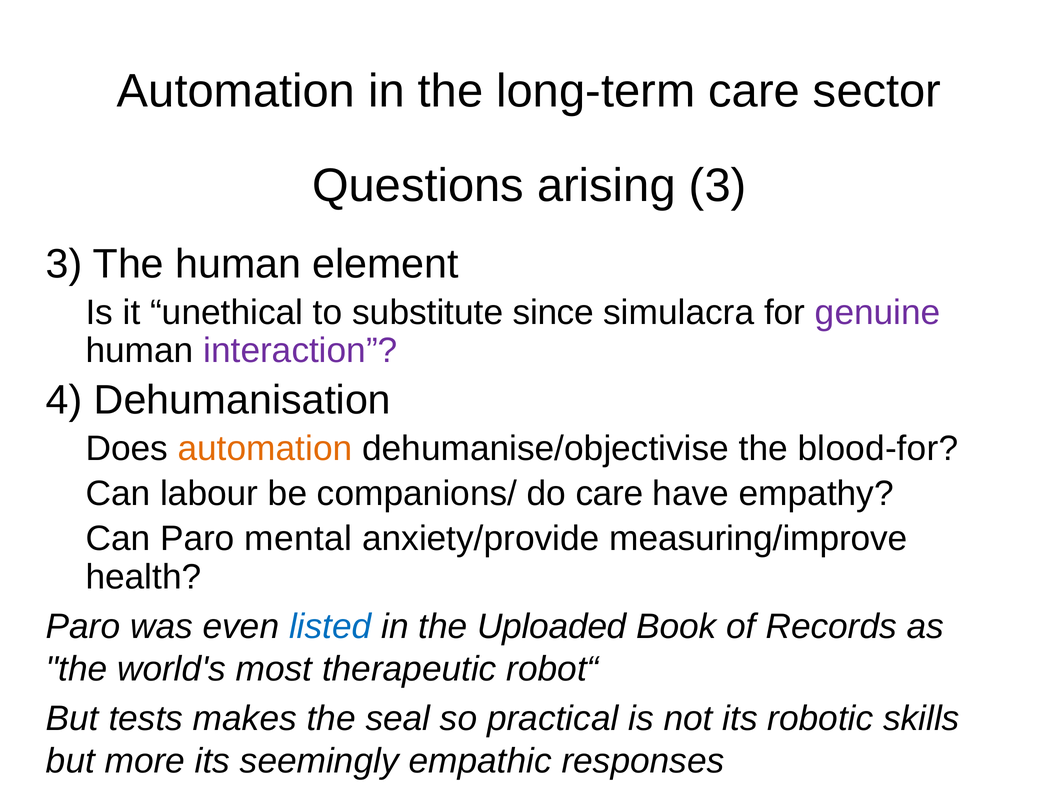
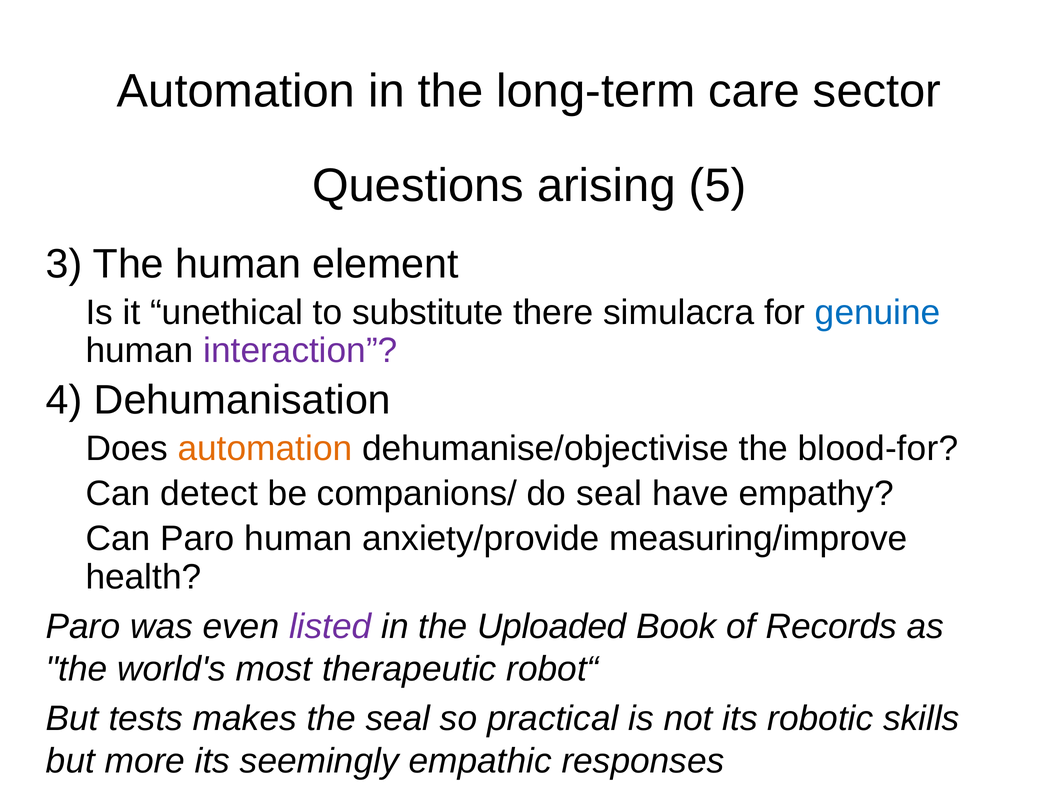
arising 3: 3 -> 5 (718, 186)
since: since -> there (553, 313)
genuine colour: purple -> blue (878, 313)
labour: labour -> detect (209, 494)
do care: care -> seal (609, 494)
Paro mental: mental -> human (298, 539)
listed colour: blue -> purple (330, 627)
